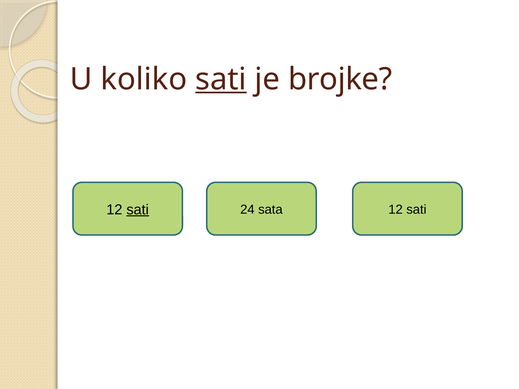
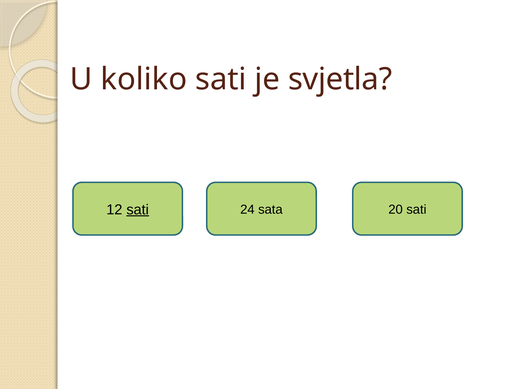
sati underline: present -> none (221, 79)
brojke: brojke -> svjetla (340, 79)
sata 12: 12 -> 20 (396, 210)
